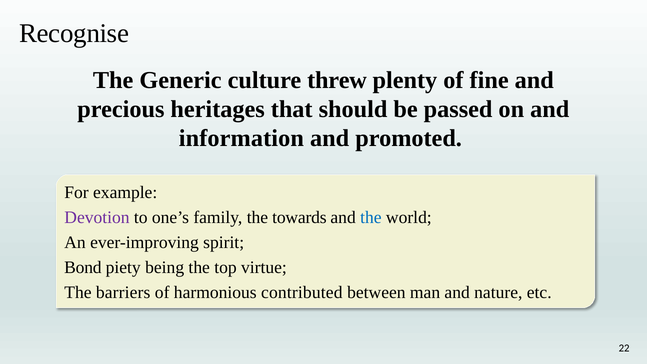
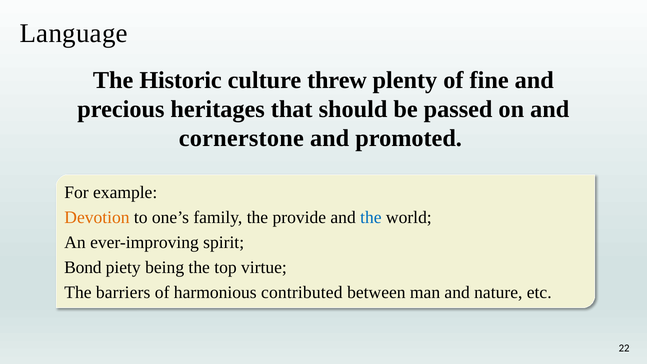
Recognise: Recognise -> Language (74, 33)
Generic: Generic -> Historic (181, 80)
information: information -> cornerstone (241, 138)
Devotion colour: purple -> orange (97, 217)
towards: towards -> provide (299, 217)
